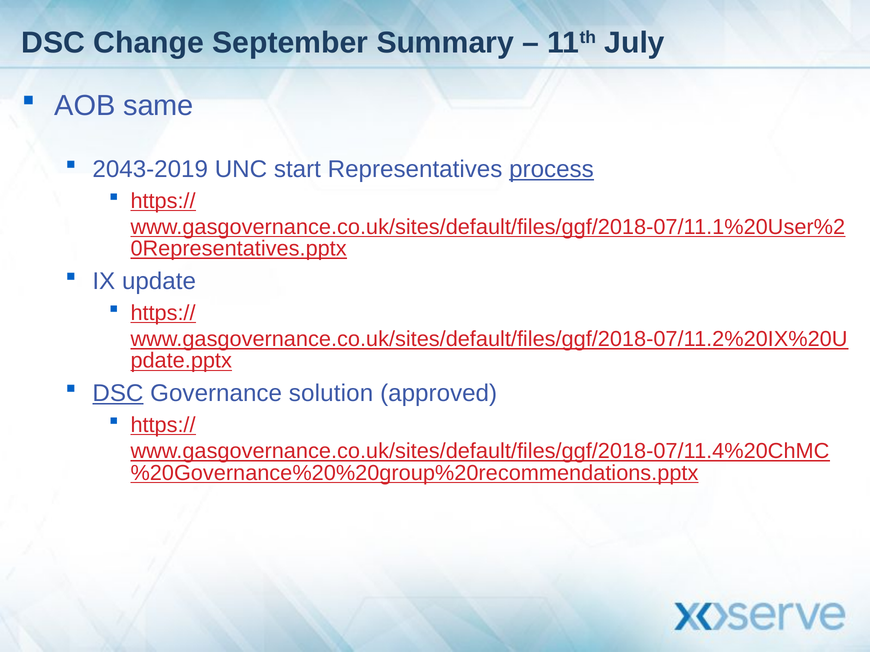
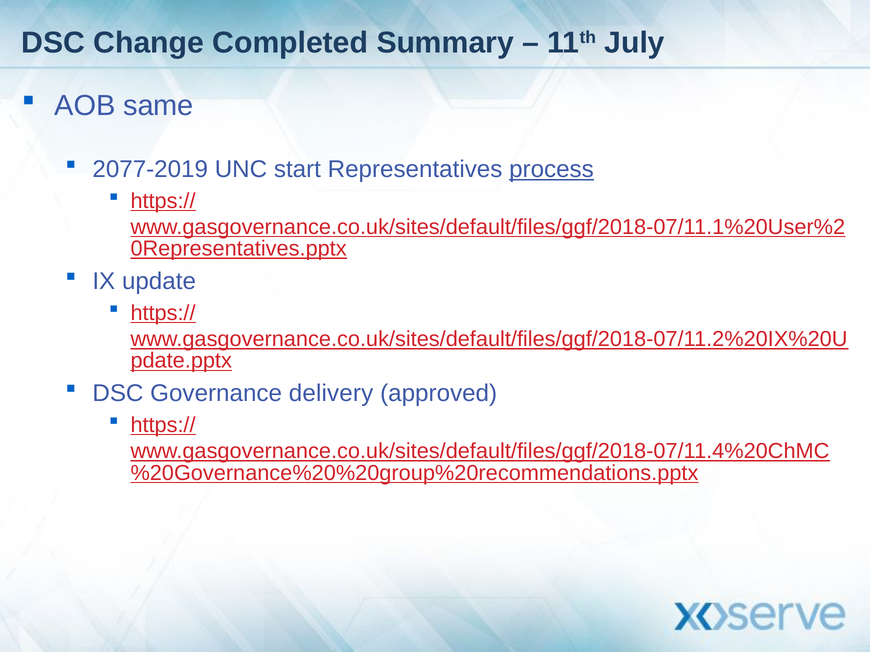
September: September -> Completed (290, 43)
2043-2019: 2043-2019 -> 2077-2019 (150, 169)
DSC underline: present -> none (118, 394)
solution: solution -> delivery (331, 394)
